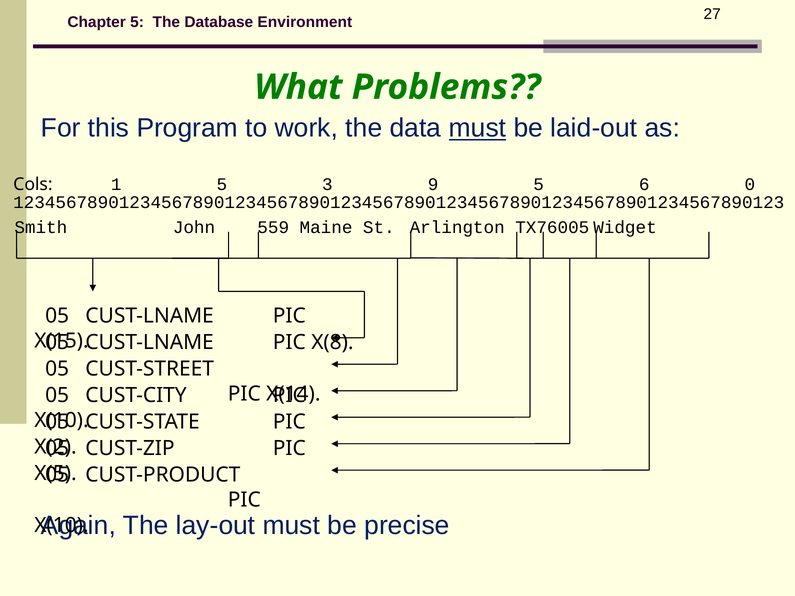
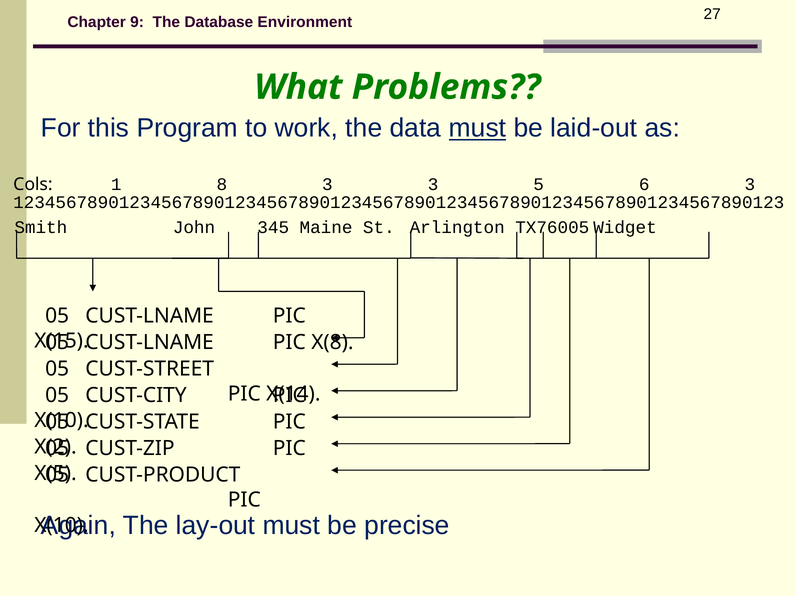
Chapter 5: 5 -> 9 (137, 22)
1 5: 5 -> 8 (222, 185)
3 9: 9 -> 3 (433, 185)
6 0: 0 -> 3 (750, 185)
559: 559 -> 345 (273, 228)
